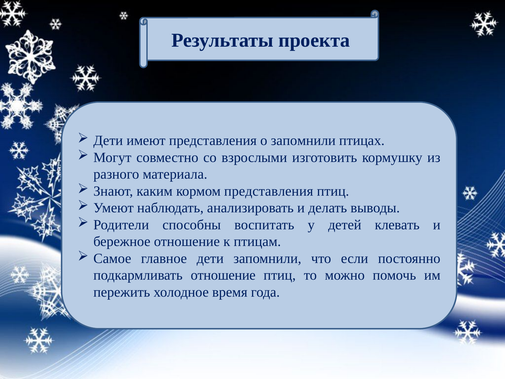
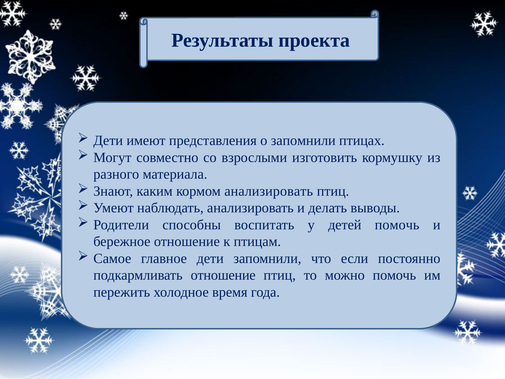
кормом представления: представления -> анализировать (269, 191)
детей клевать: клевать -> помочь (397, 225)
